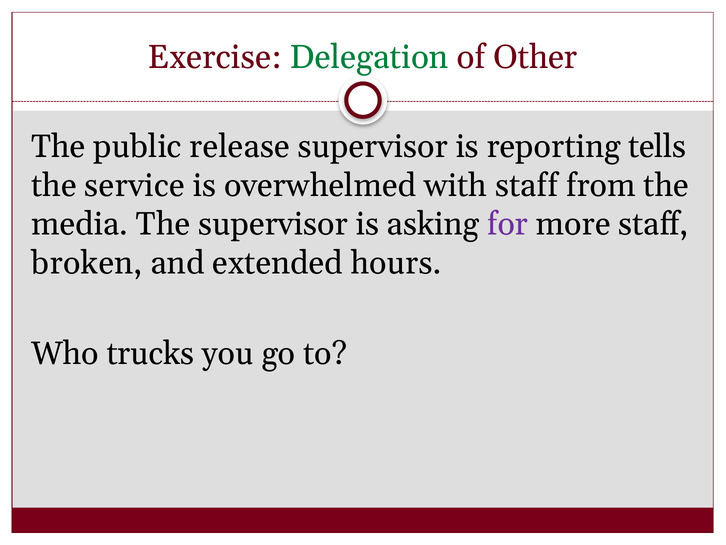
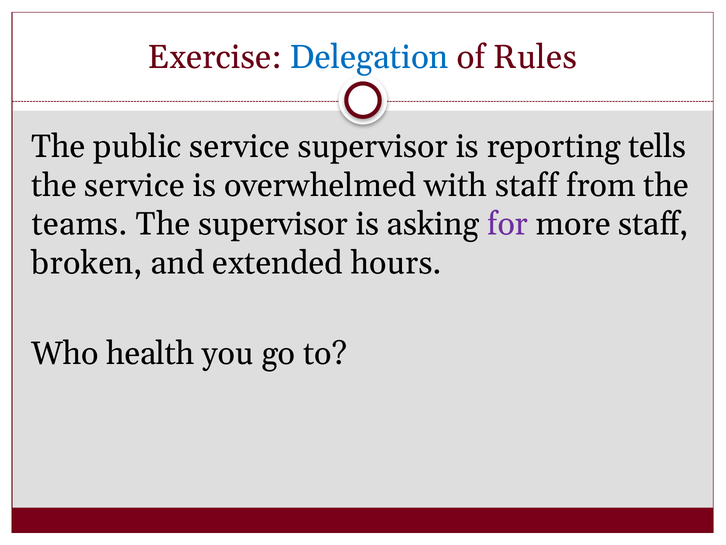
Delegation colour: green -> blue (369, 57)
Other: Other -> Rules (535, 57)
public release: release -> service (240, 146)
media: media -> teams (79, 224)
trucks: trucks -> health (150, 353)
